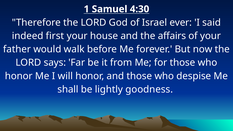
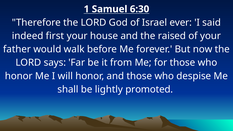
4:30: 4:30 -> 6:30 (140, 9)
affairs: affairs -> raised (172, 36)
goodness: goodness -> promoted (149, 89)
